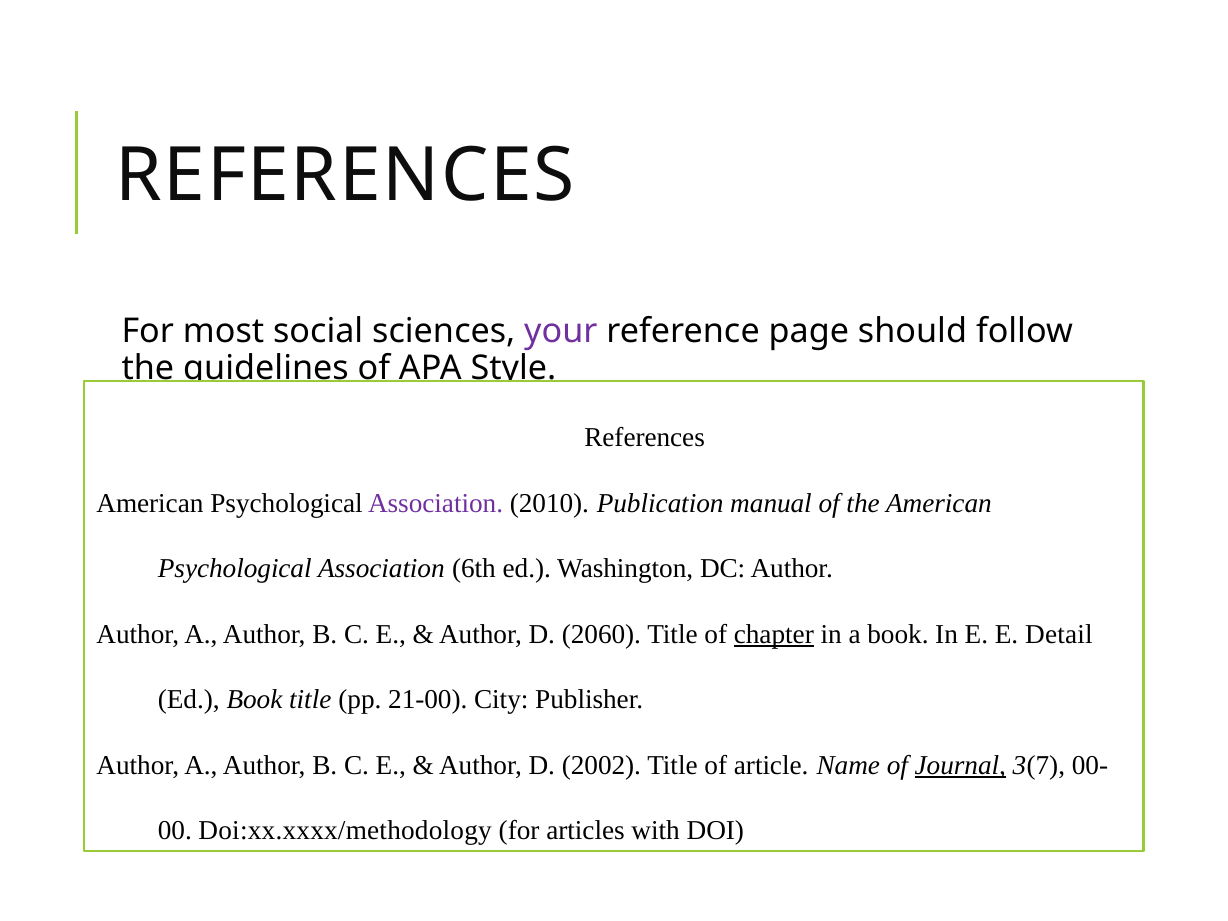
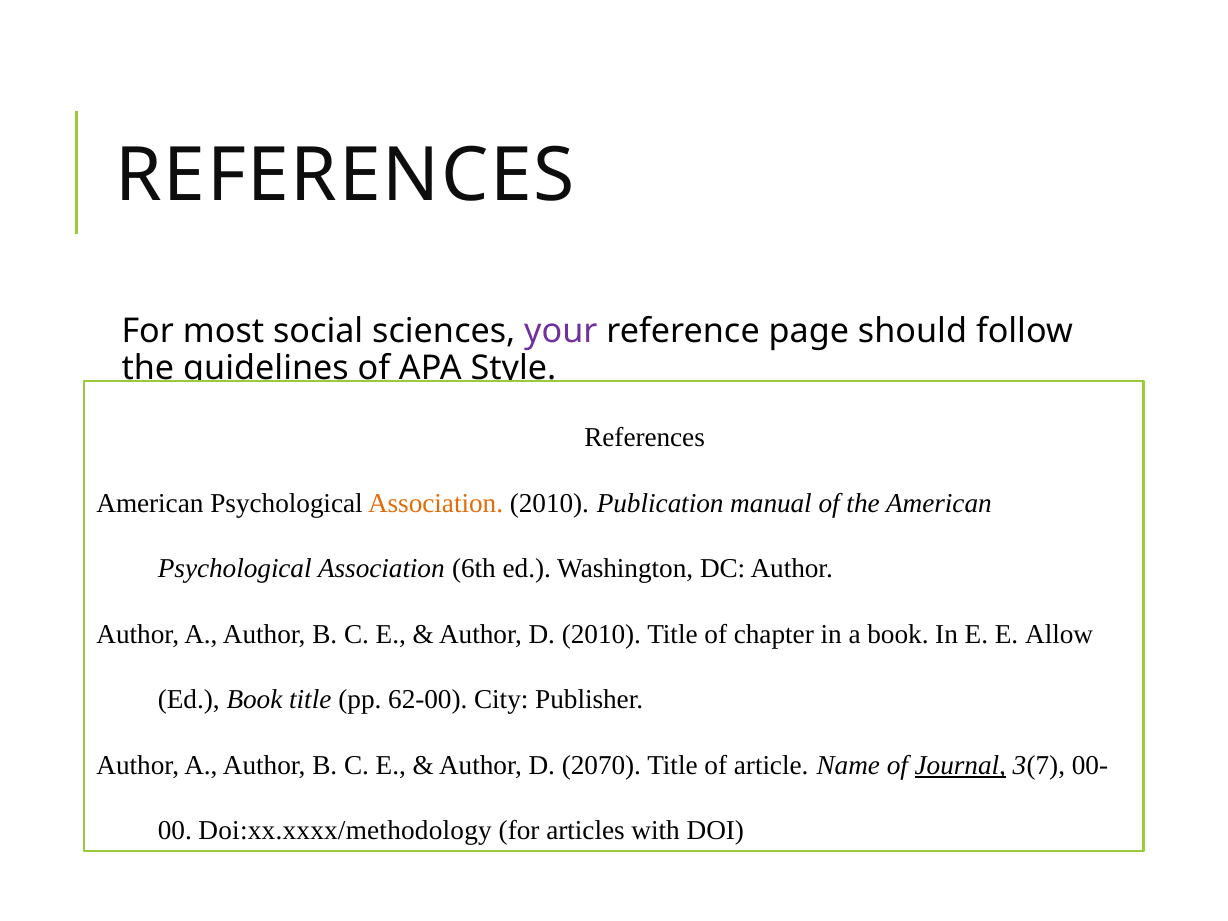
Association colour: purple -> orange (436, 503)
D 2060: 2060 -> 2010 (601, 634)
chapter underline: present -> none (774, 634)
Detail: Detail -> Allow (1059, 634)
21-00: 21-00 -> 62-00 (428, 700)
2002: 2002 -> 2070 (601, 765)
